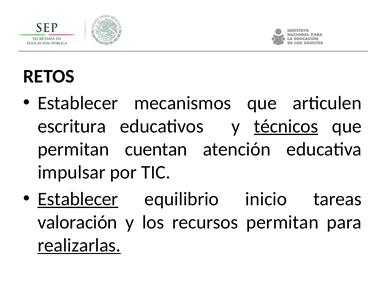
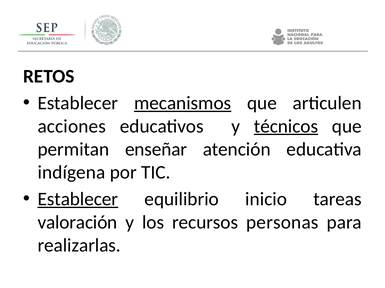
mecanismos underline: none -> present (183, 103)
escritura: escritura -> acciones (72, 127)
cuentan: cuentan -> enseñar (156, 150)
impulsar: impulsar -> indígena (71, 173)
recursos permitan: permitan -> personas (282, 223)
realizarlas underline: present -> none (79, 246)
